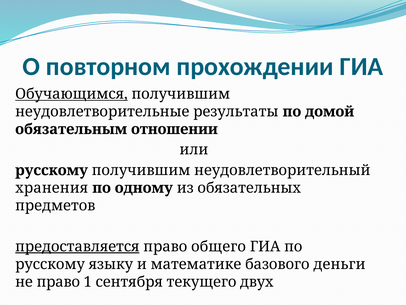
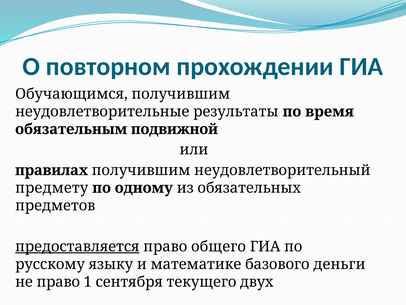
Обучающимся underline: present -> none (71, 94)
домой: домой -> время (330, 111)
отношении: отношении -> подвижной (174, 129)
русскому: русскому -> правилах (52, 170)
хранения: хранения -> предмету (52, 188)
